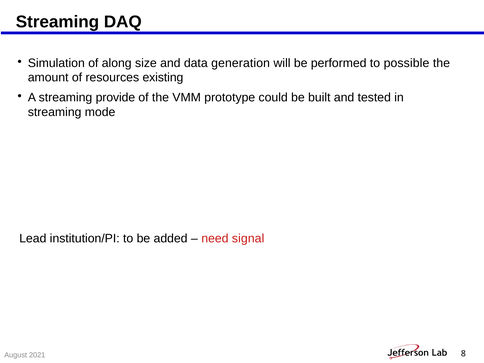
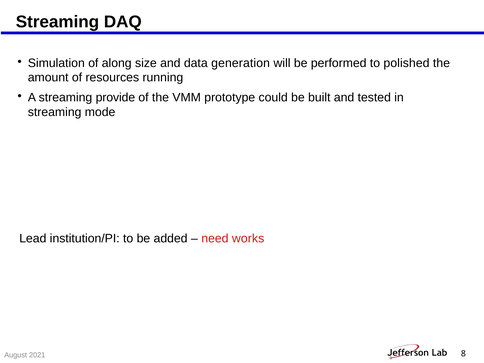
possible: possible -> polished (407, 63)
existing: existing -> running (163, 78)
signal: signal -> works (248, 239)
